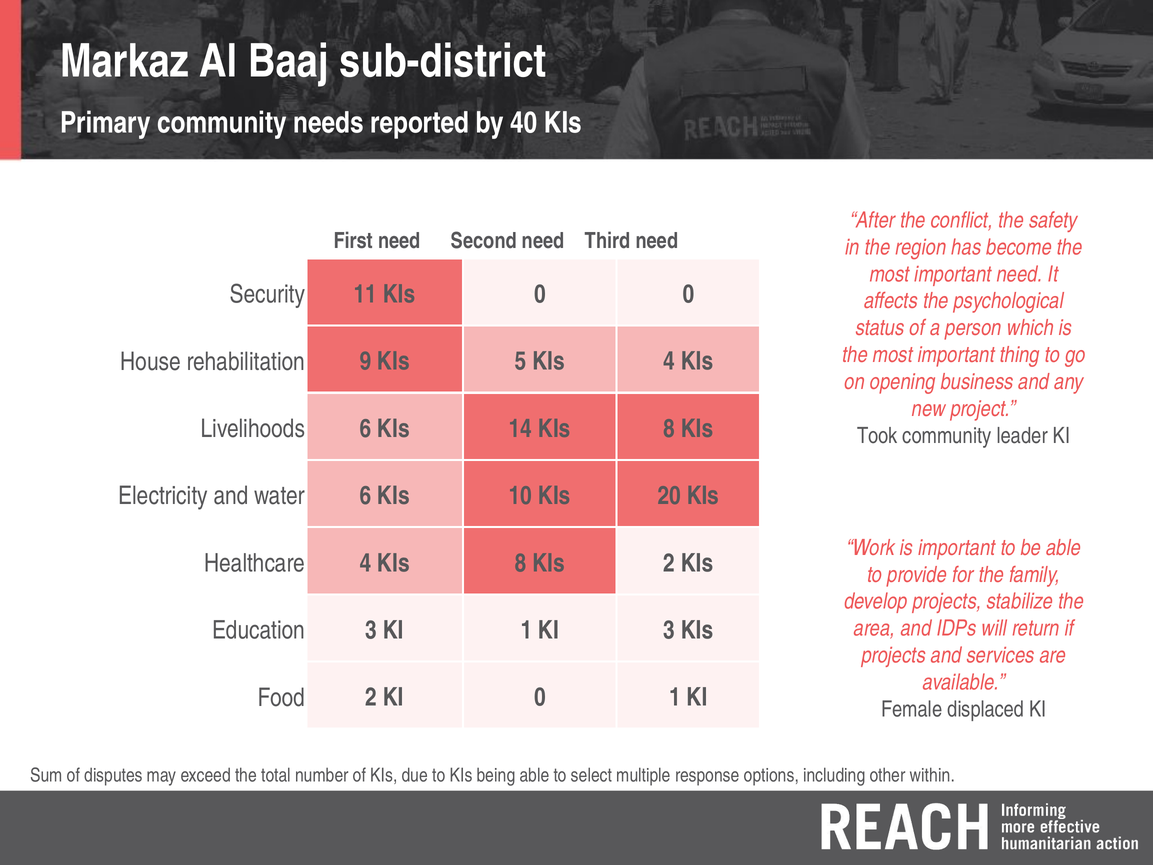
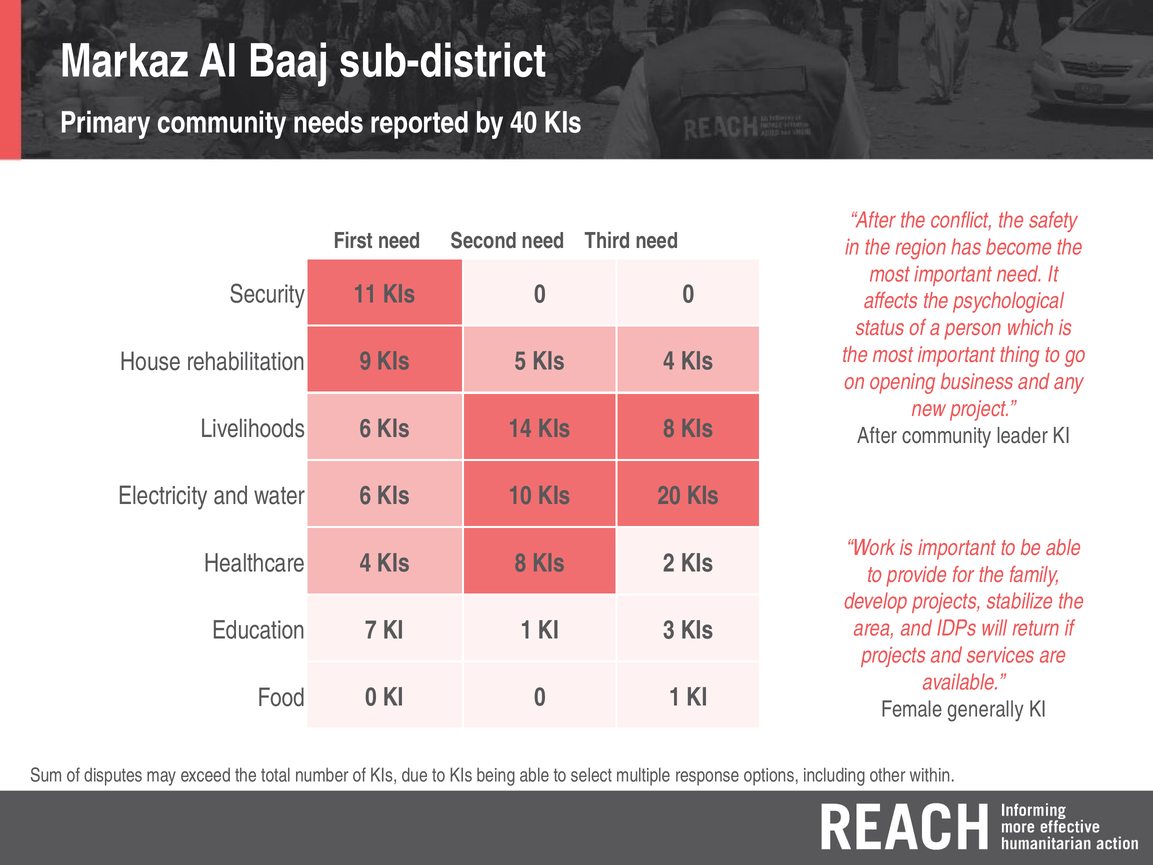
Took: Took -> After (877, 436)
Education 3: 3 -> 7 (371, 630)
Food 2: 2 -> 0 (371, 697)
displaced: displaced -> generally (986, 709)
